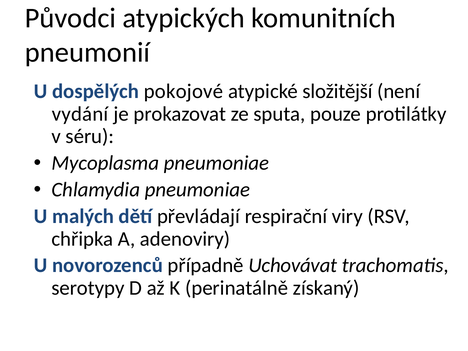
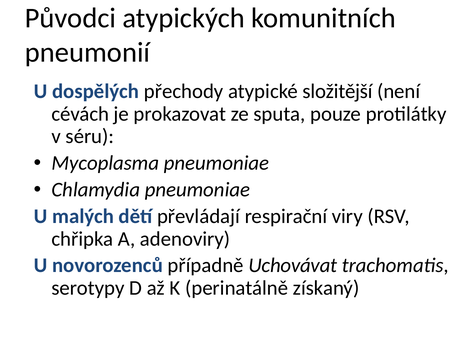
pokojové: pokojové -> přechody (184, 91)
vydání: vydání -> cévách (80, 114)
